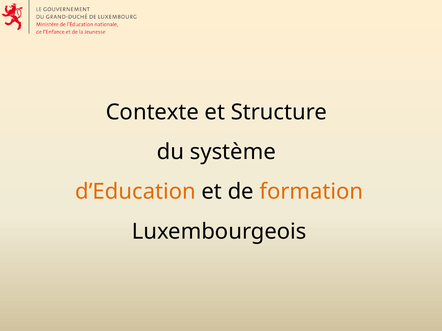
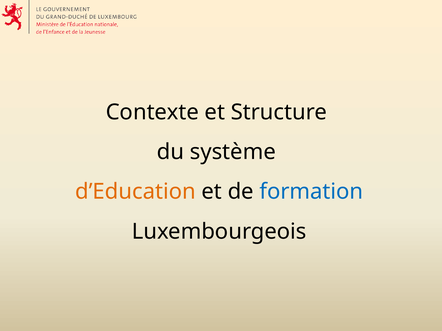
formation colour: orange -> blue (311, 192)
